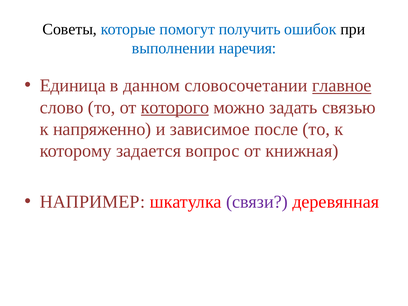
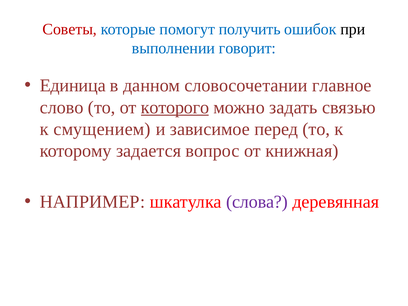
Советы colour: black -> red (70, 29)
наречия: наречия -> говорит (248, 48)
главное underline: present -> none (342, 86)
напряженно: напряженно -> смущением (102, 129)
после: после -> перед (276, 129)
связи: связи -> слова (257, 202)
